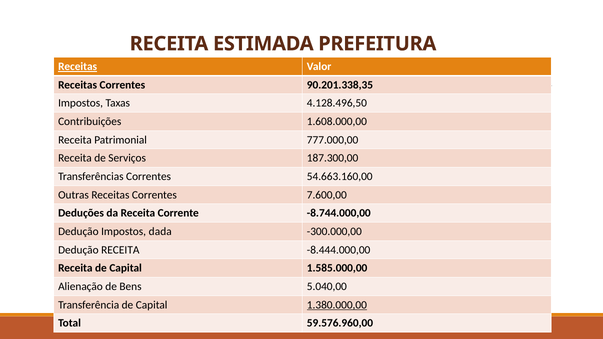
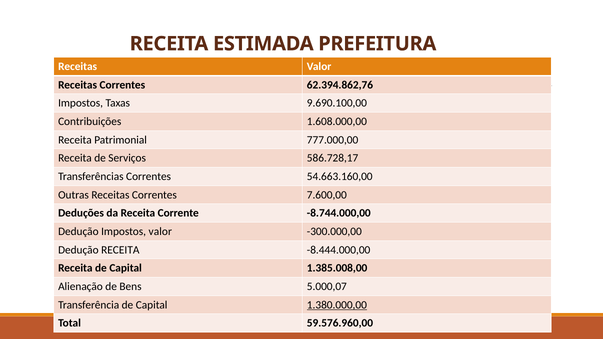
Receitas underline: present -> none (78, 67)
90.201.338,35: 90.201.338,35 -> 62.394.862,76 (340, 85)
4.128.496,50: 4.128.496,50 -> 9.690.100,00 (337, 103)
187.300,00: 187.300,00 -> 586.728,17 (333, 158)
Impostos dada: dada -> valor (160, 232)
1.585.000,00: 1.585.000,00 -> 1.385.008,00 (337, 268)
5.040,00: 5.040,00 -> 5.000,07 (327, 287)
